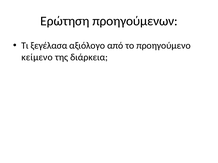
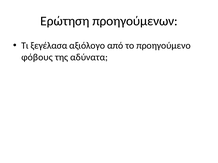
κείμενο: κείμενο -> φόβους (37, 57)
διάρκεια: διάρκεια -> αδύνατα (89, 57)
